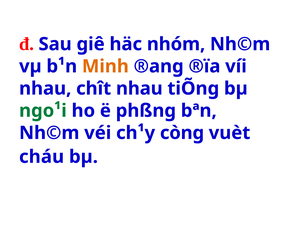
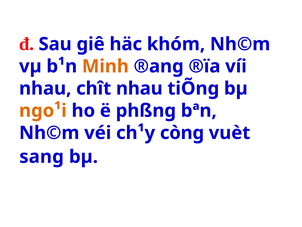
nhóm: nhóm -> khóm (176, 44)
ngo¹i colour: green -> orange (43, 110)
cháu: cháu -> sang (42, 156)
